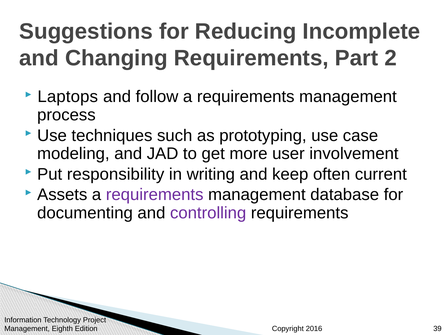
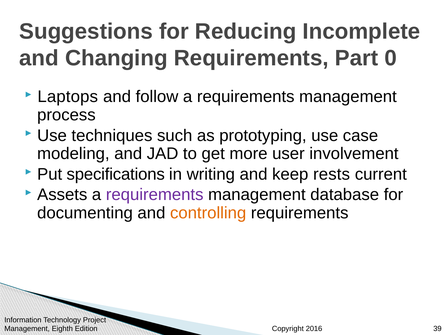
2: 2 -> 0 (391, 58)
responsibility: responsibility -> specifications (116, 174)
often: often -> rests (332, 174)
controlling colour: purple -> orange (208, 213)
